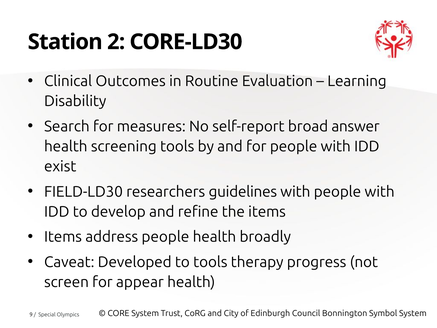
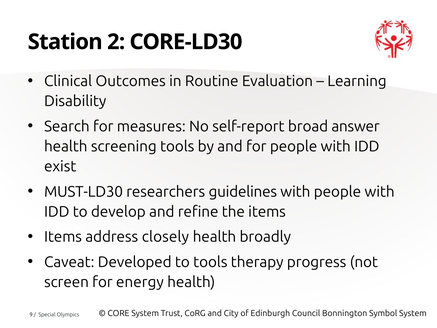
FIELD-LD30: FIELD-LD30 -> MUST-LD30 (84, 192)
address people: people -> closely (165, 237)
appear: appear -> energy (140, 282)
